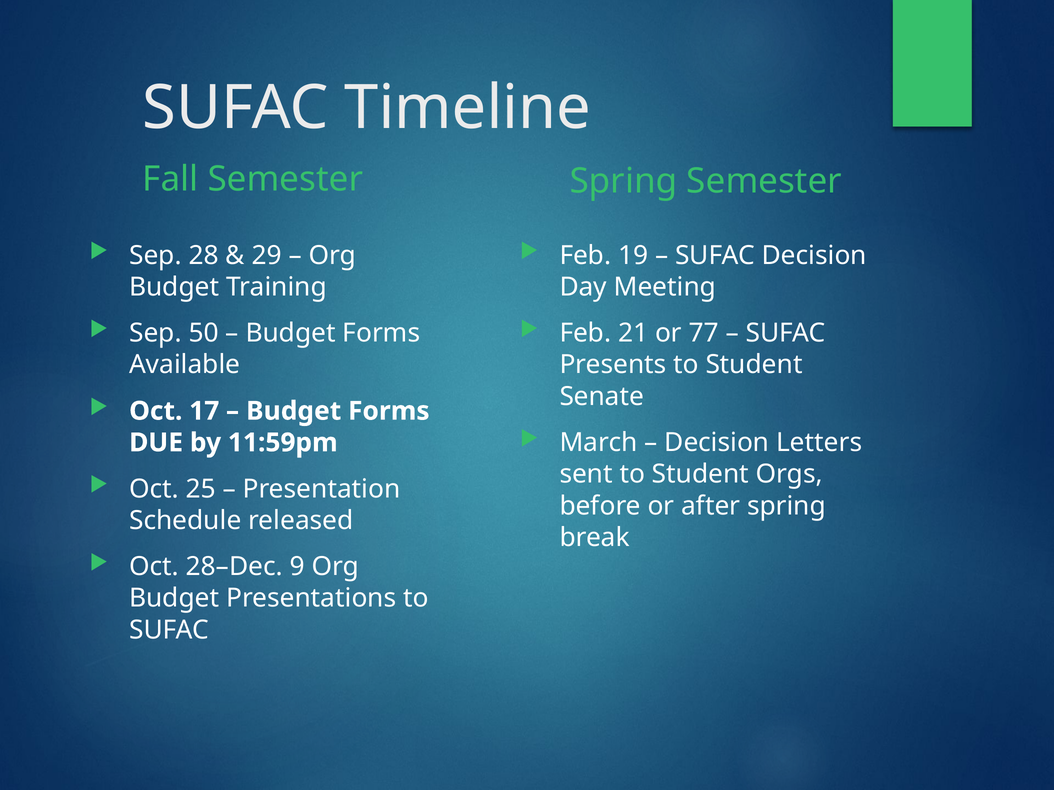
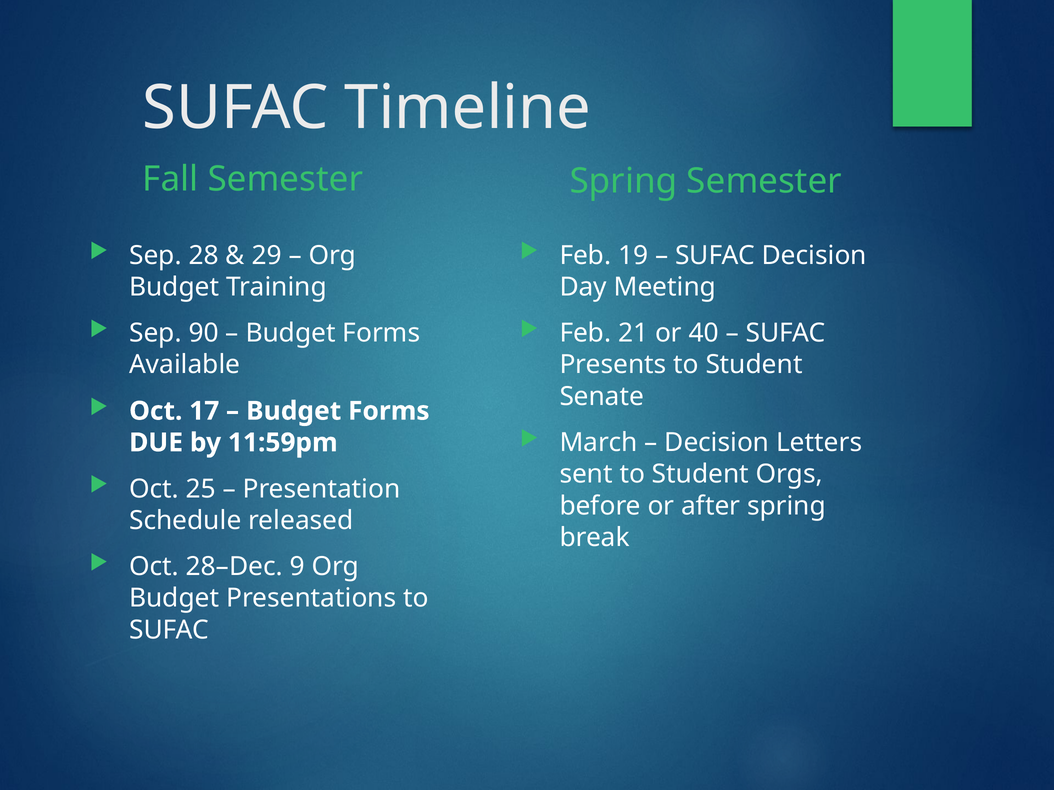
50: 50 -> 90 (204, 333)
77: 77 -> 40 (704, 333)
